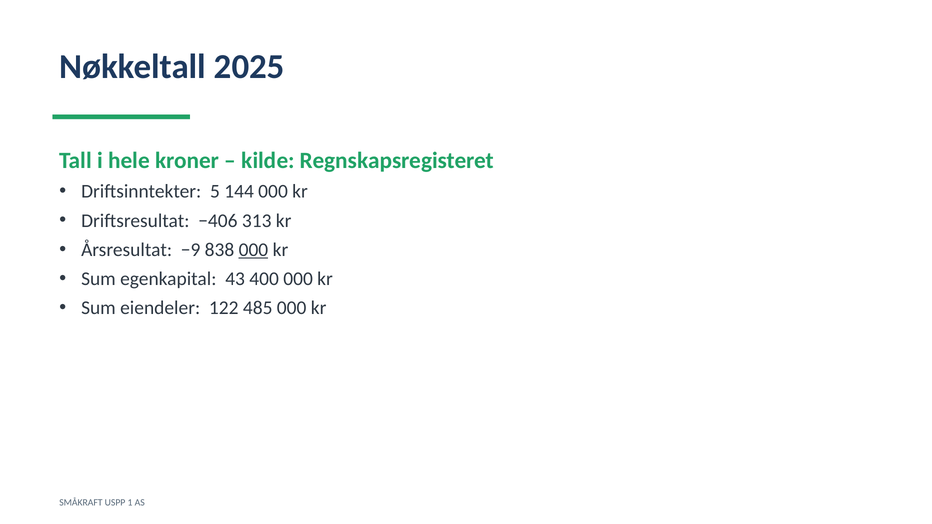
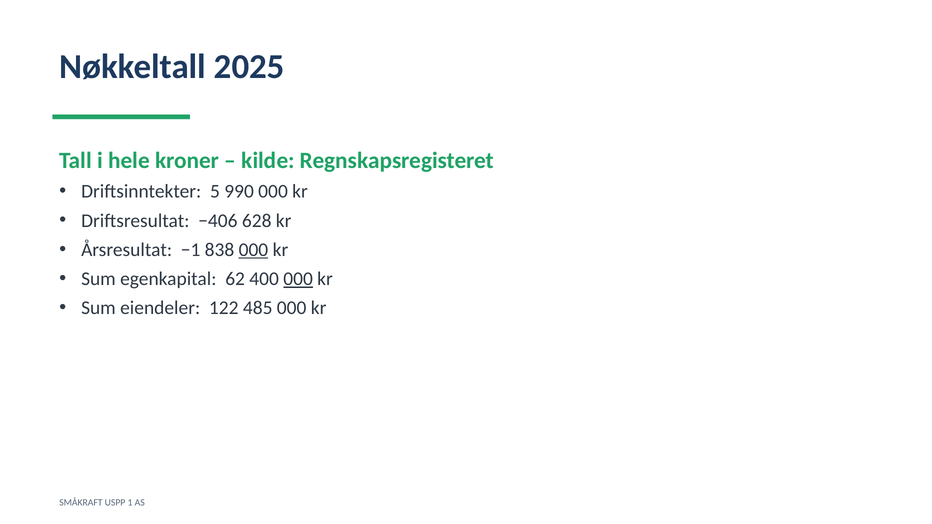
144: 144 -> 990 (239, 192)
313: 313 -> 628 (257, 221)
−9: −9 -> −1 (191, 250)
43: 43 -> 62 (235, 279)
000 underline: none -> present (298, 279)
